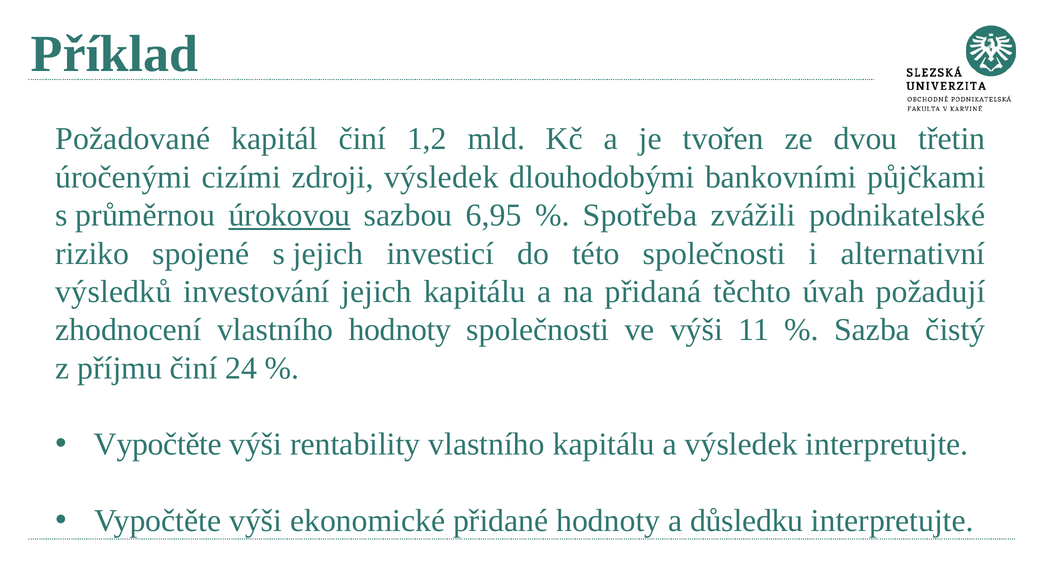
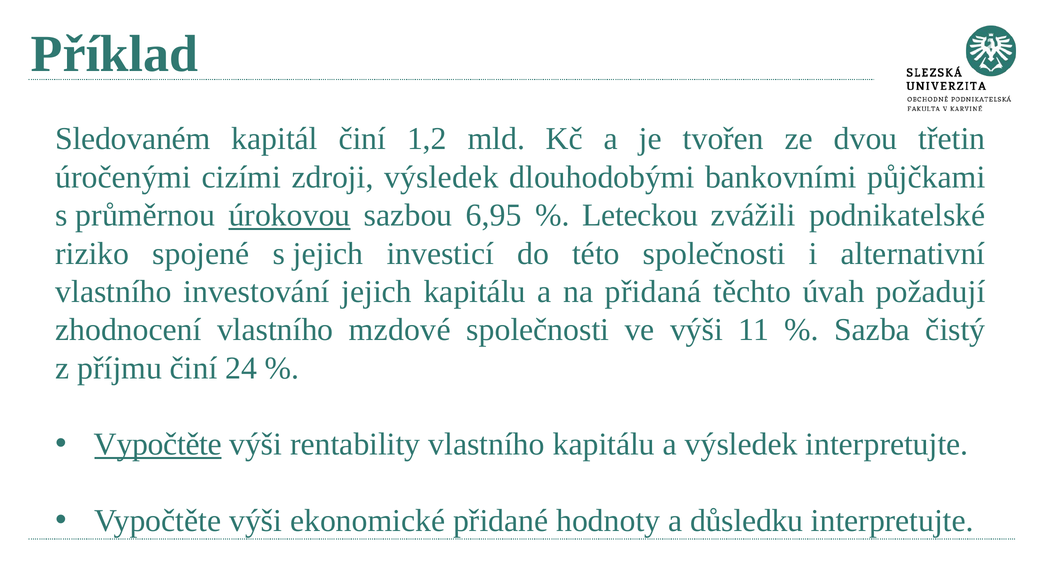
Požadované: Požadované -> Sledovaném (133, 139)
Spotřeba: Spotřeba -> Leteckou (640, 215)
výsledků: výsledků -> vlastního (114, 292)
vlastního hodnoty: hodnoty -> mzdové (400, 330)
Vypočtěte underline: none -> present (158, 445)
